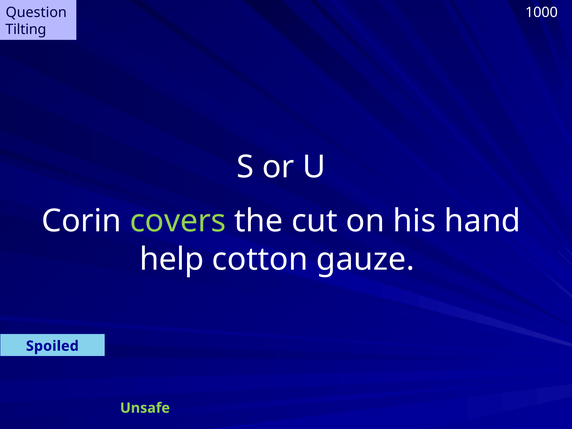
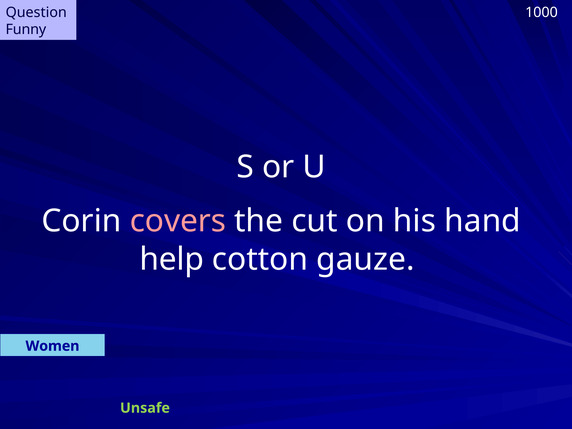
Tilting: Tilting -> Funny (26, 30)
covers colour: light green -> pink (178, 221)
Spoiled: Spoiled -> Women (52, 346)
